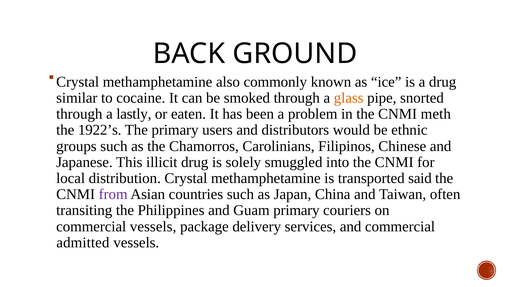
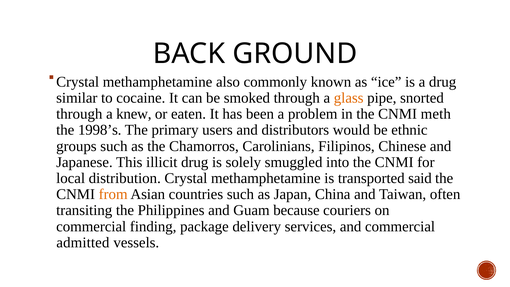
lastly: lastly -> knew (134, 114)
1922’s: 1922’s -> 1998’s (100, 130)
from colour: purple -> orange (113, 194)
Guam primary: primary -> because (296, 210)
commercial vessels: vessels -> finding (153, 226)
